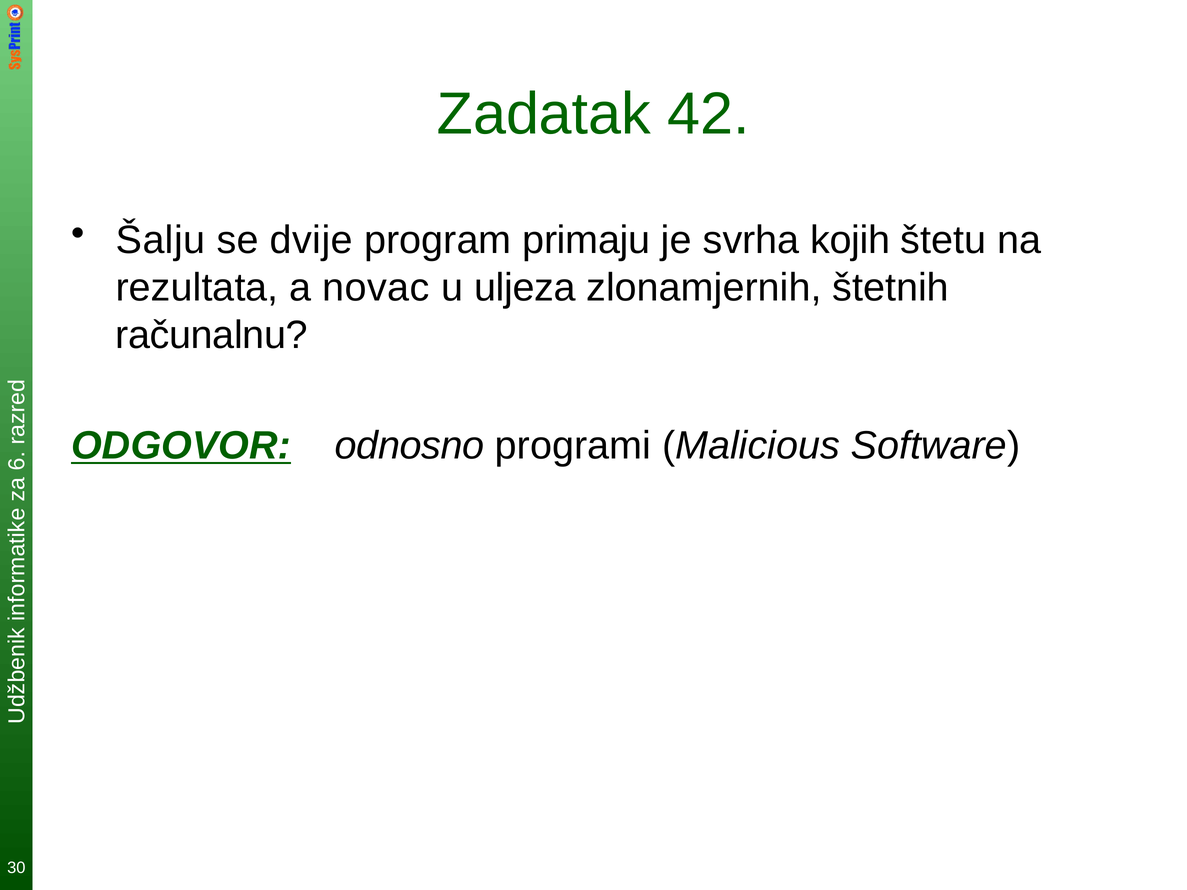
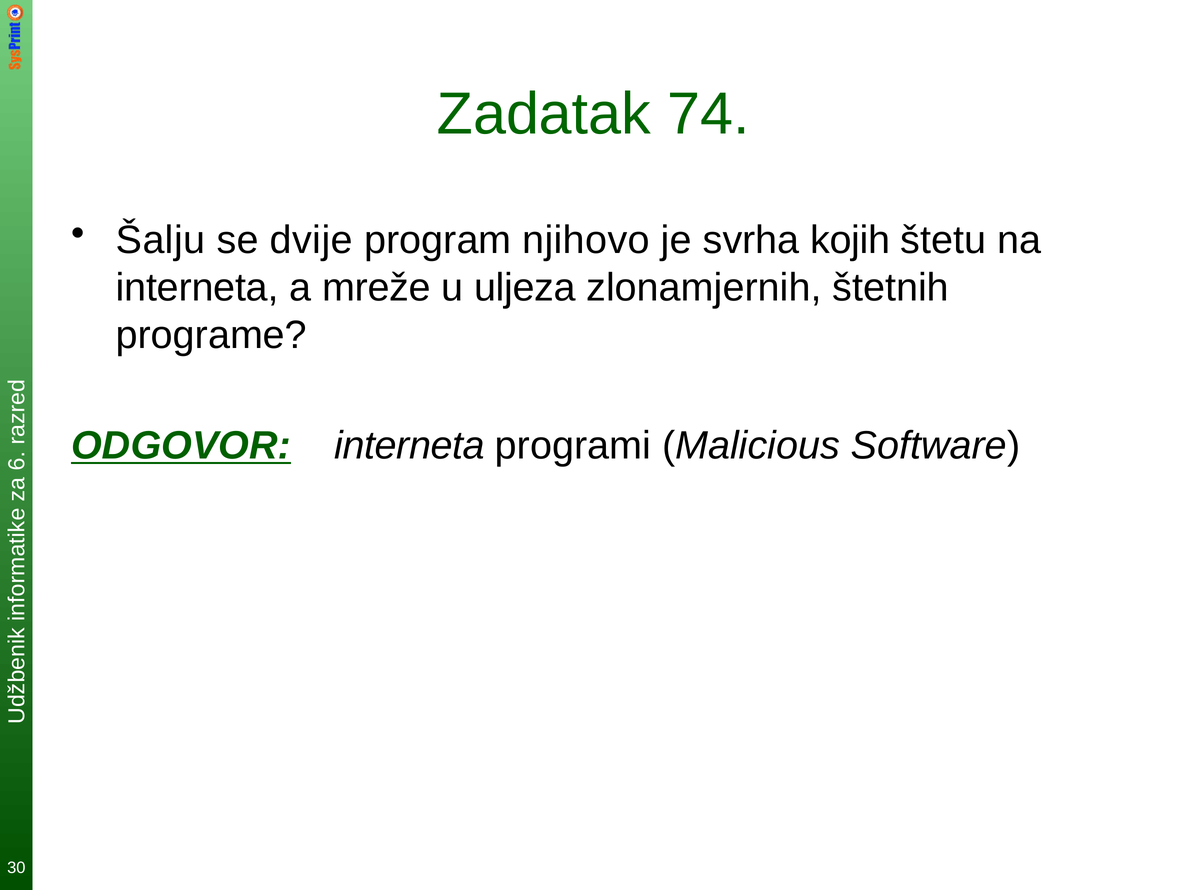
42: 42 -> 74 (709, 114)
primaju: primaju -> njihovo (586, 240)
rezultata: rezultata -> interneta (197, 288)
novac: novac -> mreže (376, 288)
računalnu: računalnu -> programe (211, 335)
ODGOVOR odnosno: odnosno -> interneta (410, 446)
